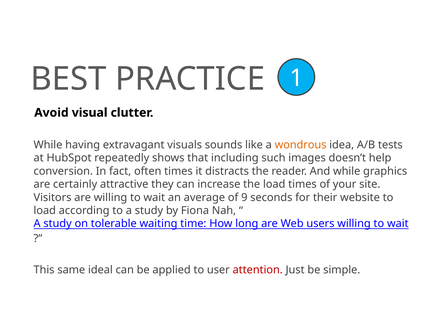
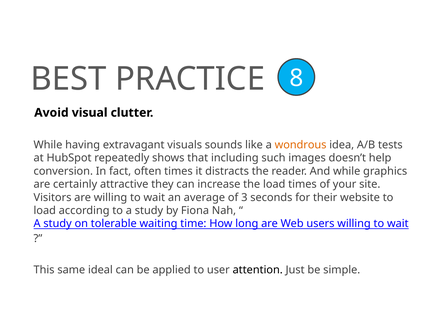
1: 1 -> 8 (296, 78)
9: 9 -> 3 (244, 198)
attention colour: red -> black (258, 270)
